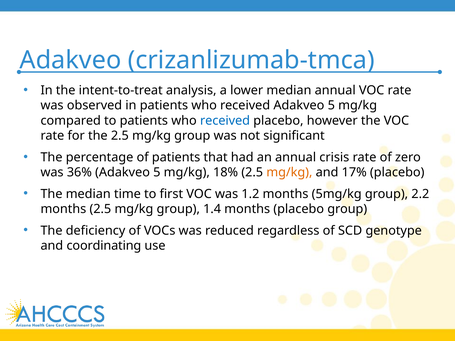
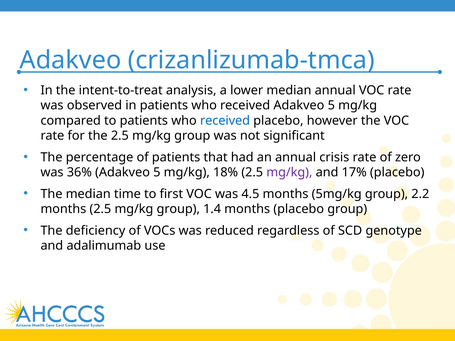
mg/kg colour: orange -> purple (289, 173)
1.2: 1.2 -> 4.5 (250, 194)
coordinating: coordinating -> adalimumab (104, 246)
